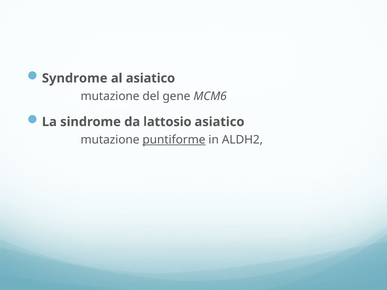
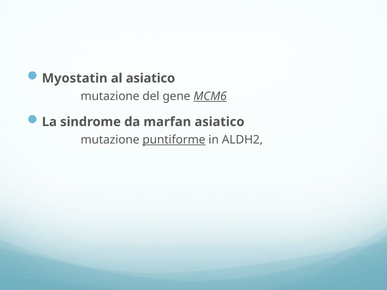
Syndrome: Syndrome -> Myostatin (75, 78)
MCM6 underline: none -> present (210, 96)
lattosio: lattosio -> marfan (167, 122)
